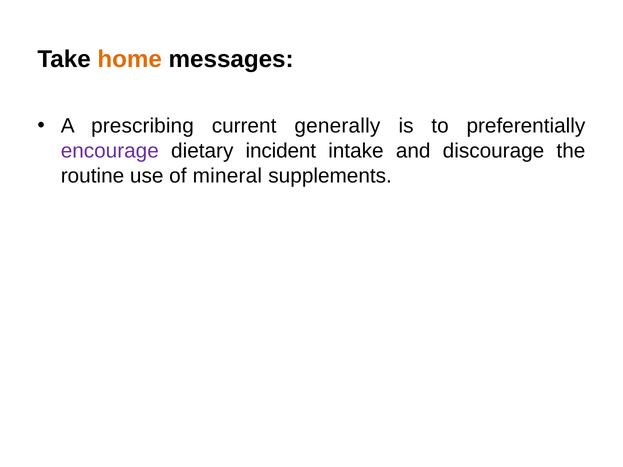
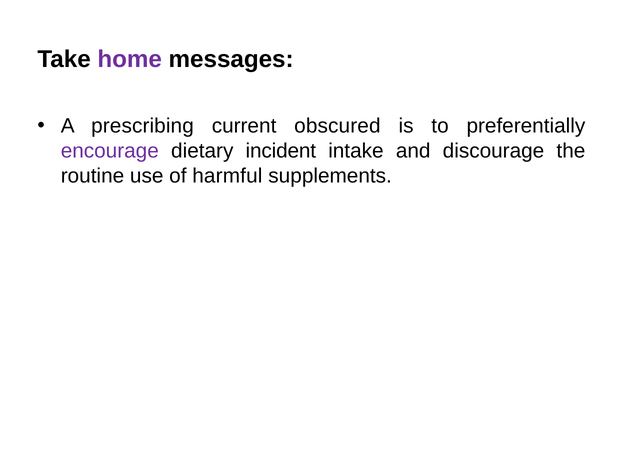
home colour: orange -> purple (130, 59)
generally: generally -> obscured (337, 126)
mineral: mineral -> harmful (227, 176)
